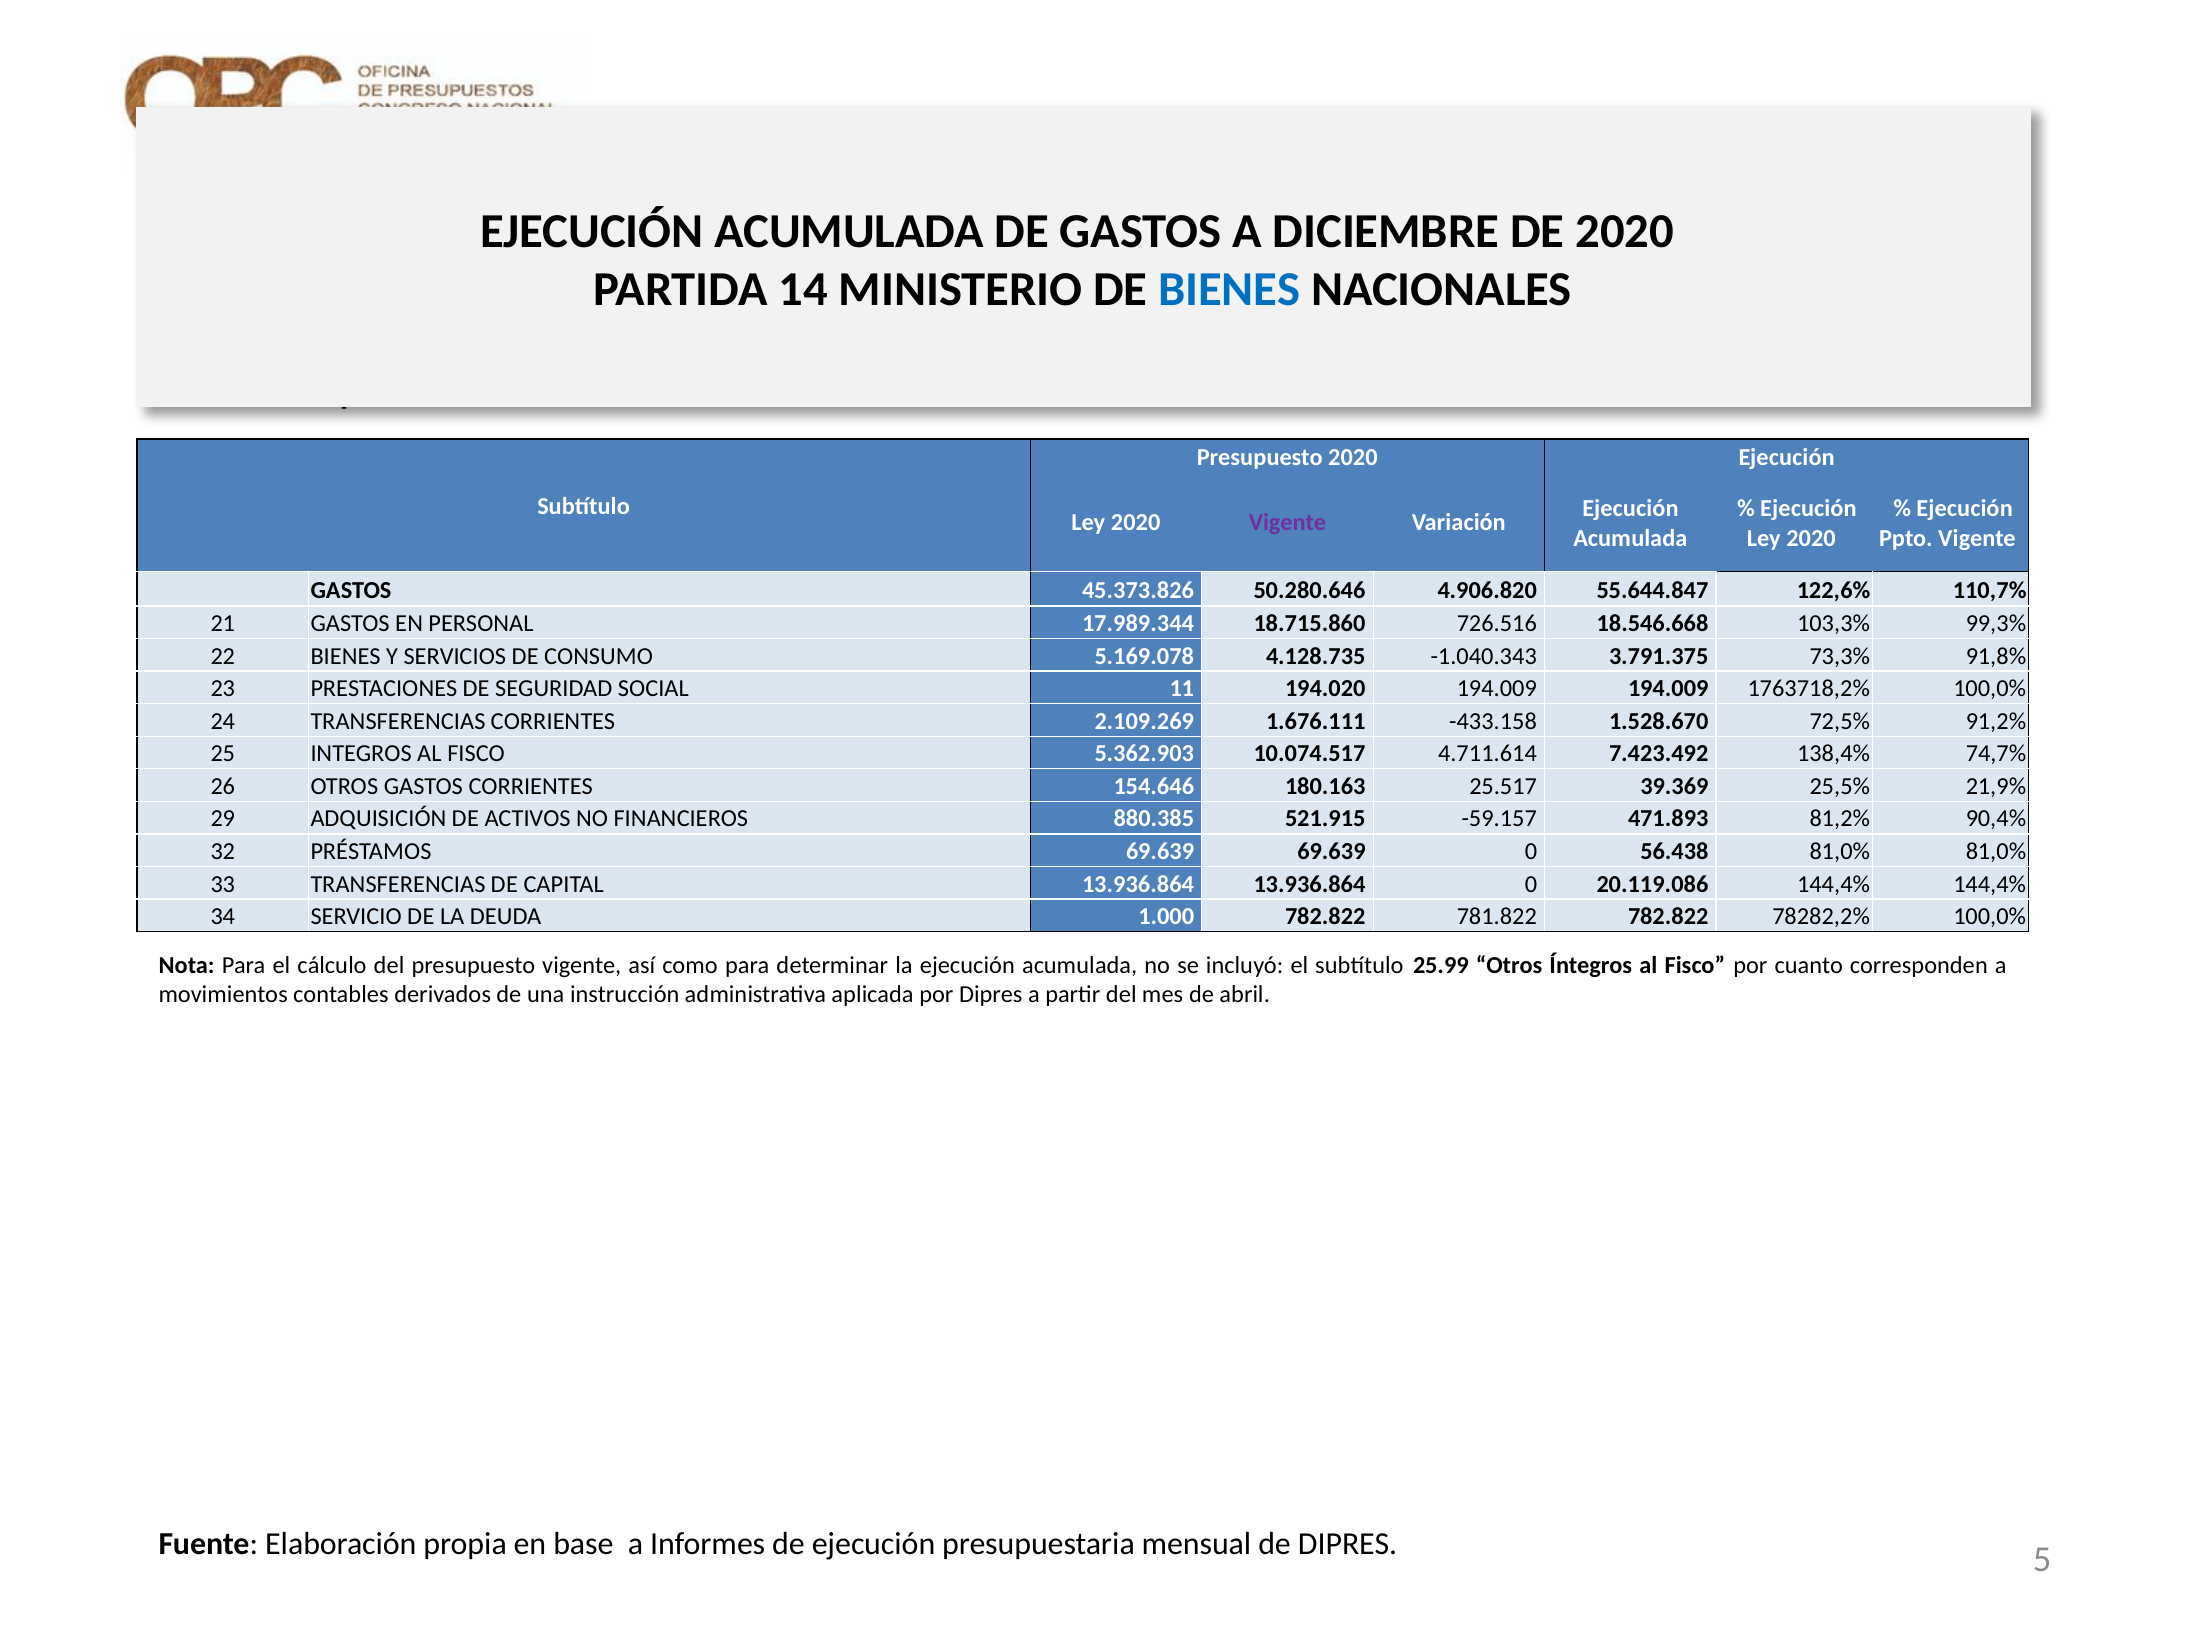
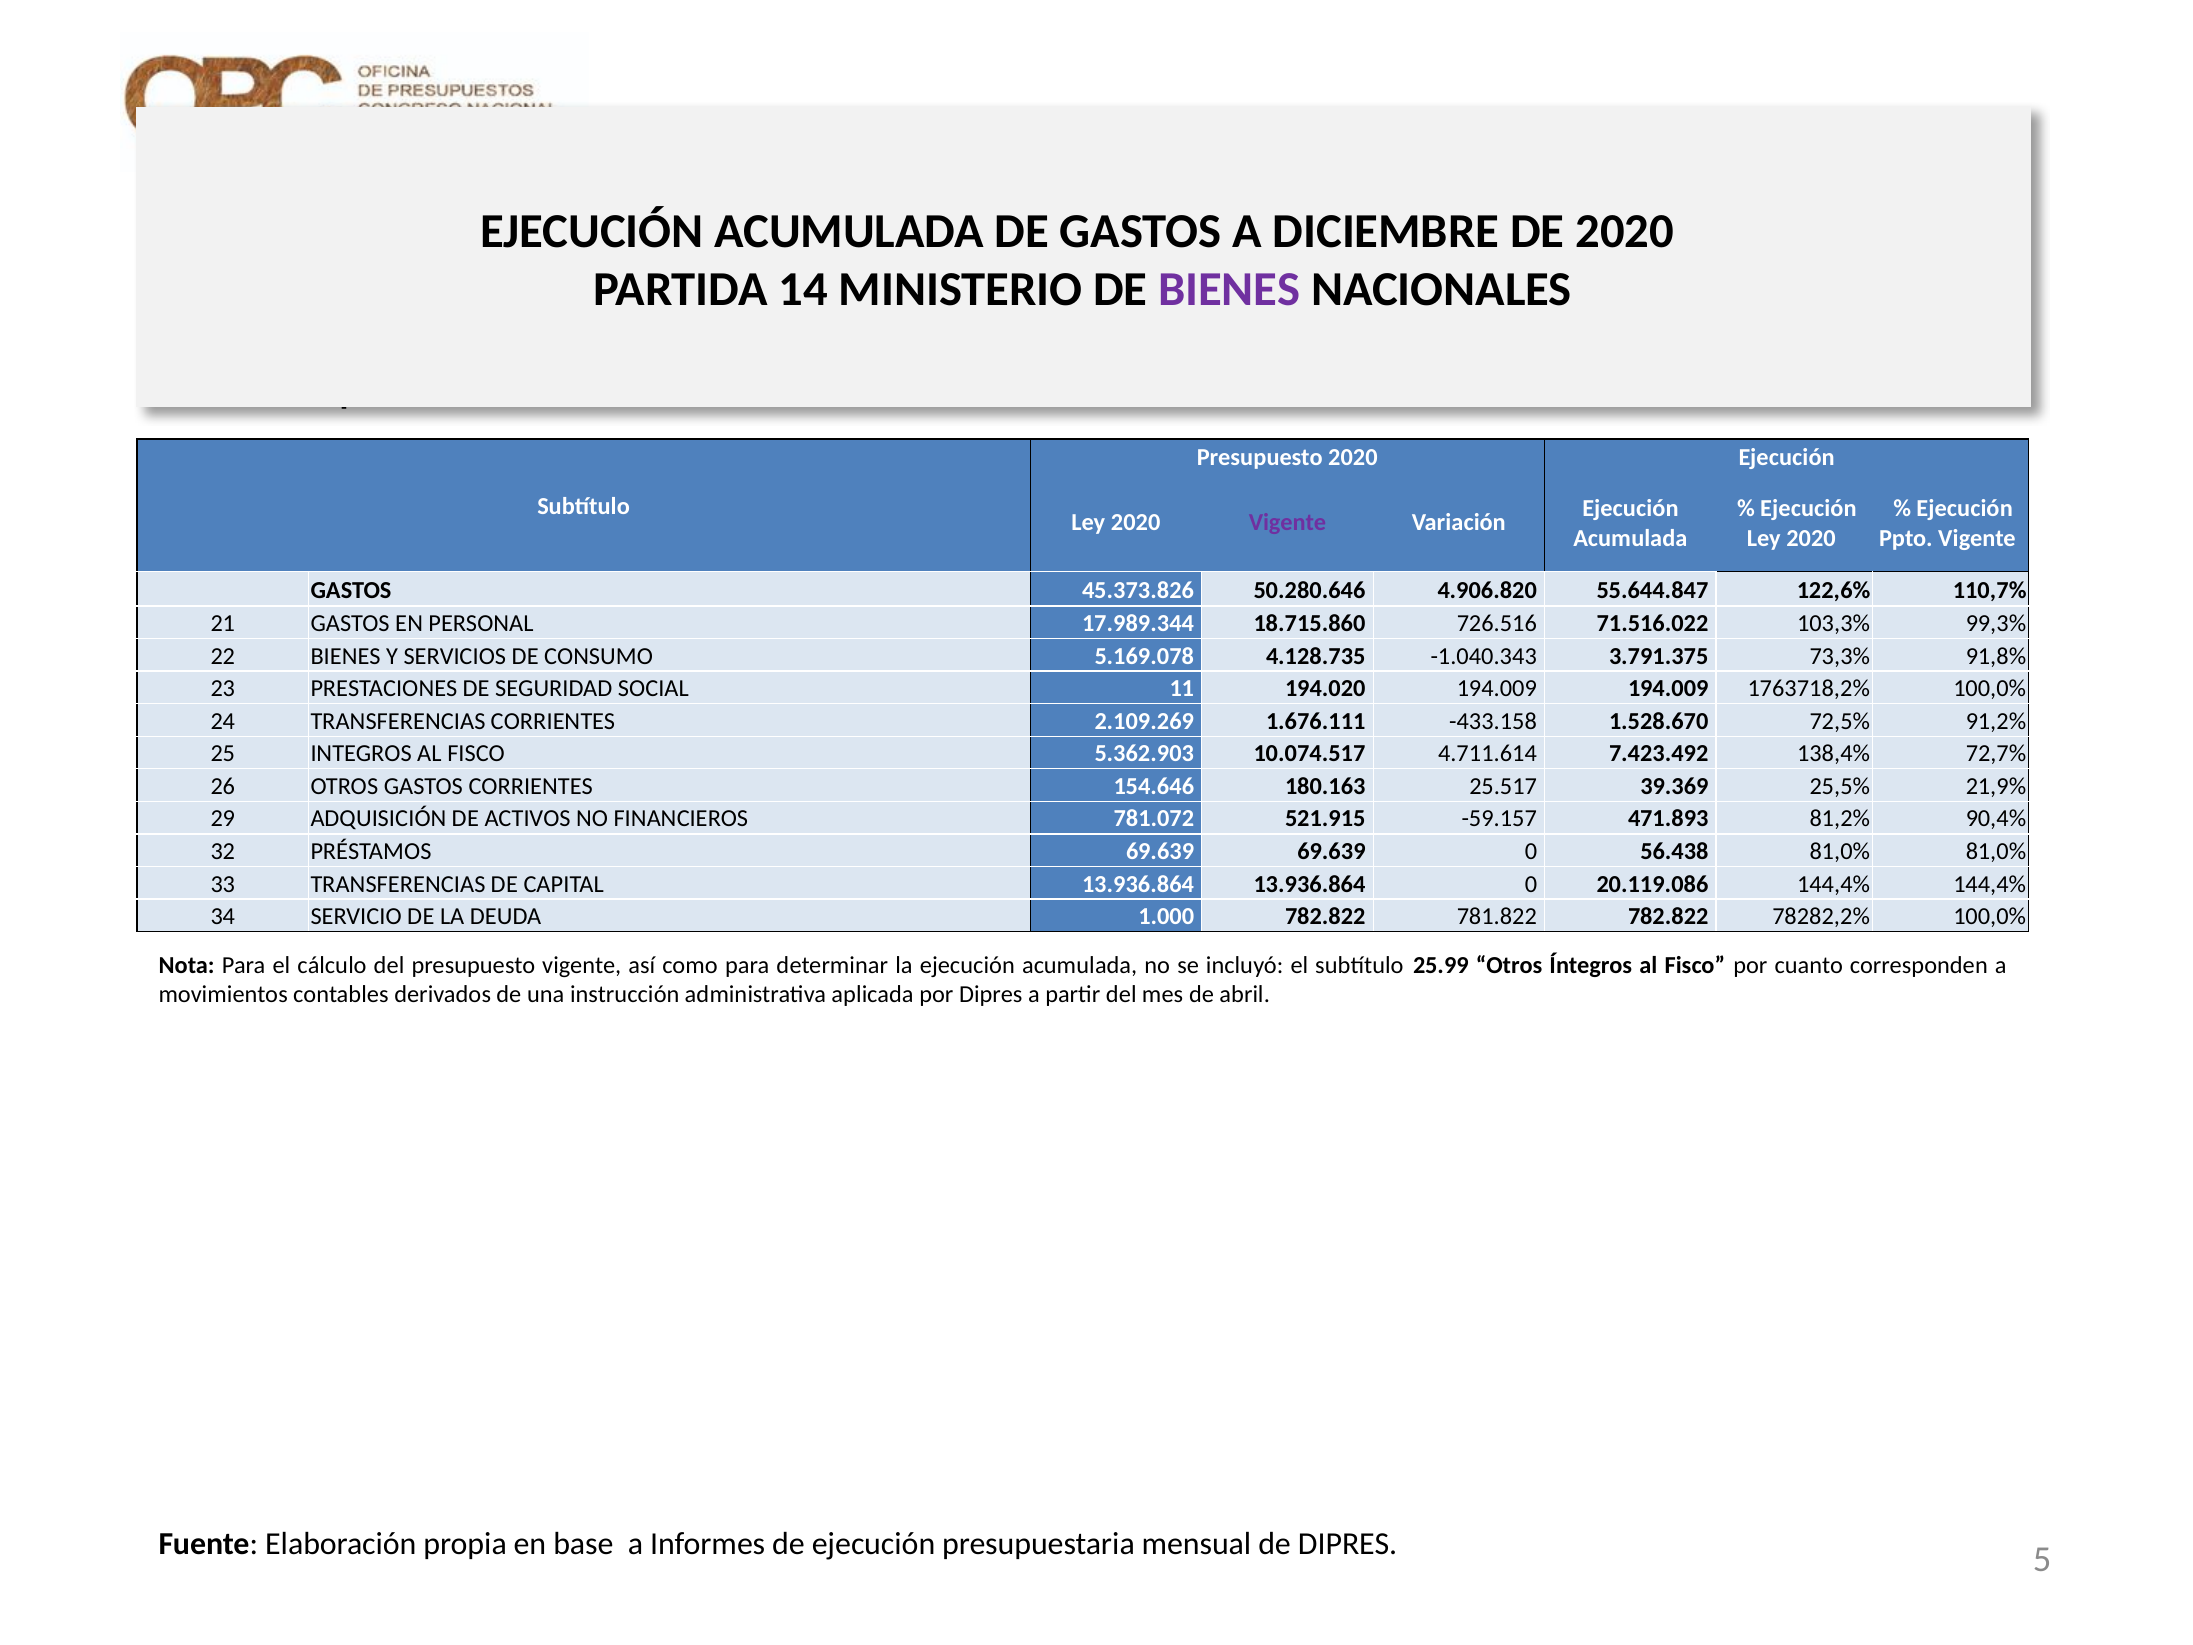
BIENES colour: blue -> purple (1229, 290)
18.546.668: 18.546.668 -> 71.516.022 (1652, 624)
74,7%: 74,7% -> 72,7% (1996, 754)
880.385: 880.385 -> 781.072 (1154, 819)
